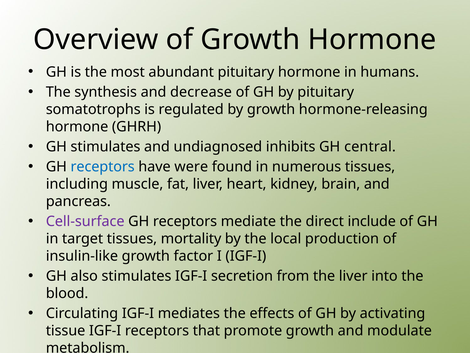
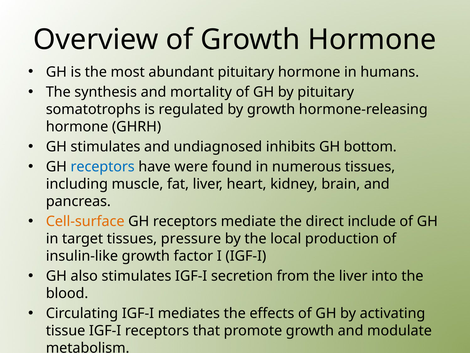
decrease: decrease -> mortality (201, 92)
central: central -> bottom (370, 147)
Cell-surface colour: purple -> orange (85, 221)
mortality: mortality -> pressure (191, 238)
